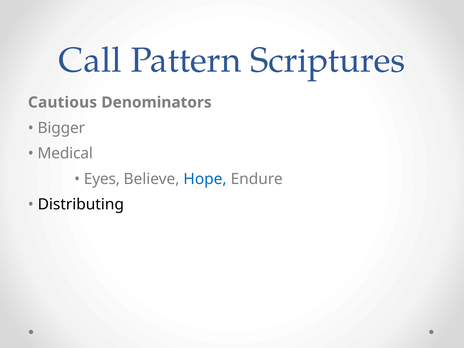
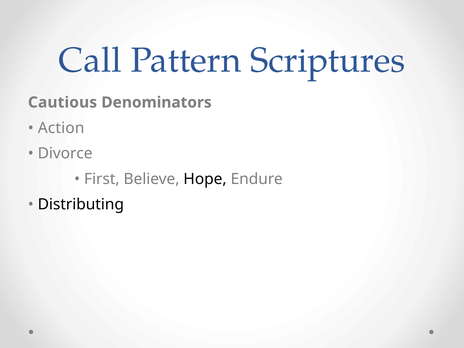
Bigger: Bigger -> Action (61, 128)
Medical: Medical -> Divorce (65, 153)
Eyes: Eyes -> First (102, 179)
Hope colour: blue -> black (205, 179)
